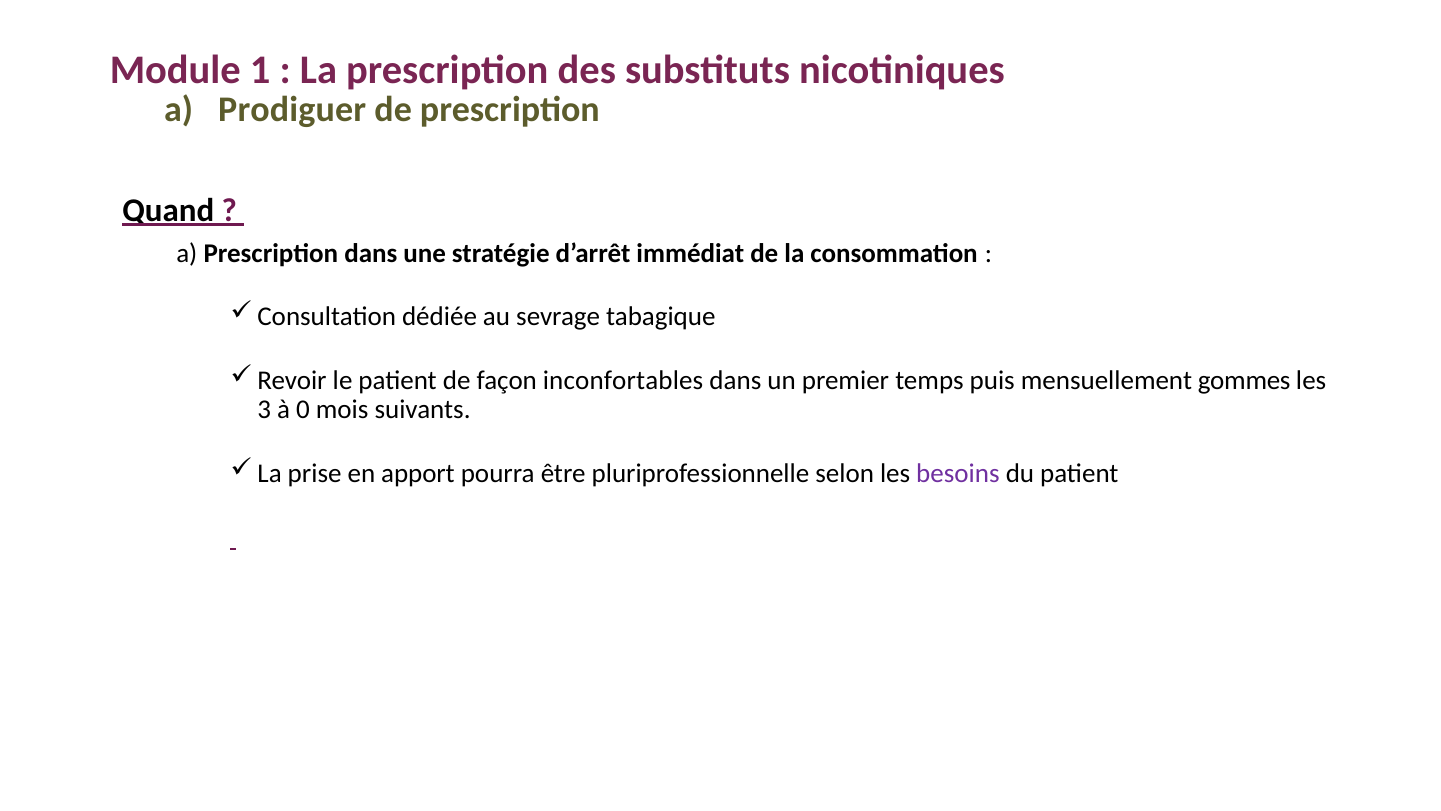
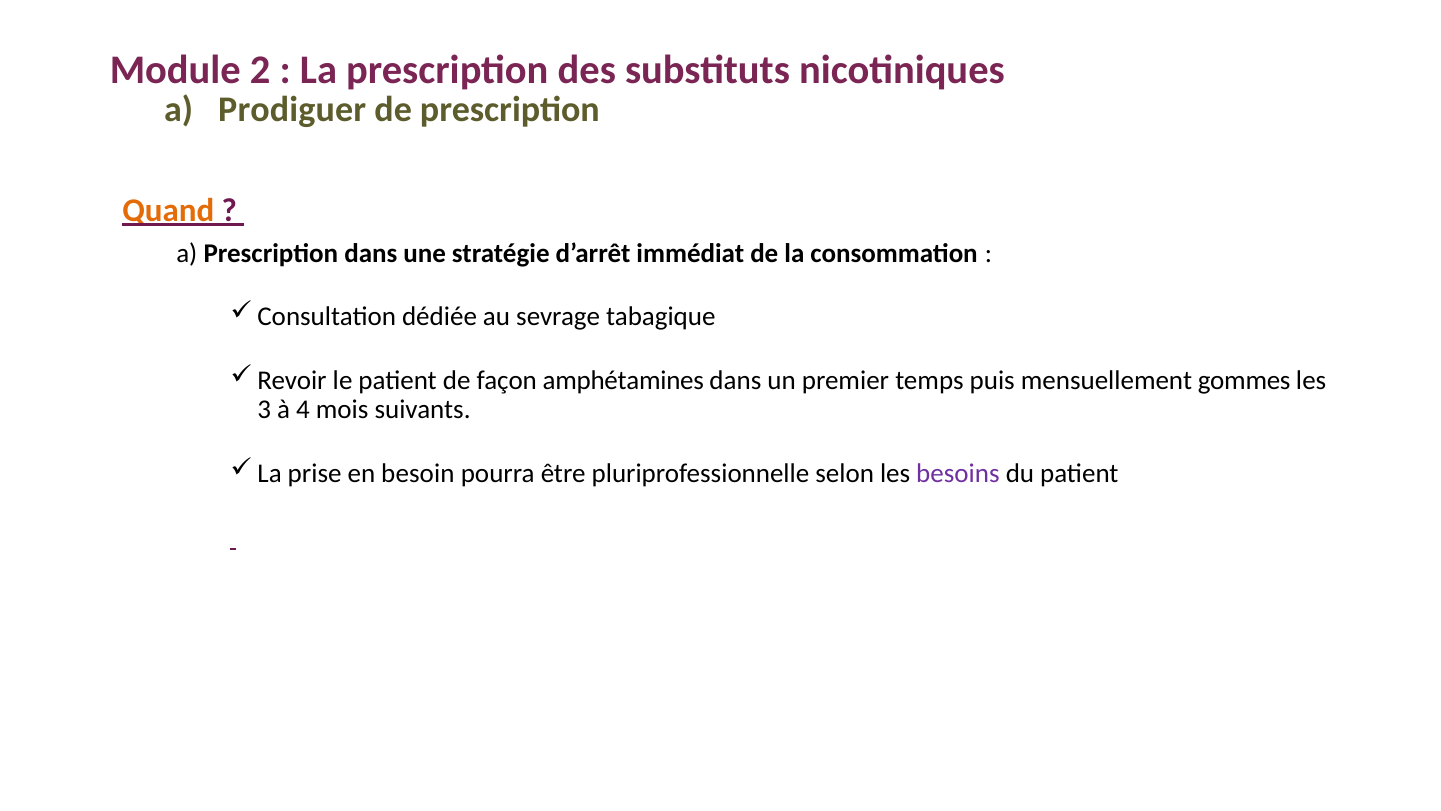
1: 1 -> 2 (260, 70)
Quand colour: black -> orange (168, 210)
inconfortables: inconfortables -> amphétamines (623, 380)
0: 0 -> 4 (303, 410)
apport: apport -> besoin (418, 473)
